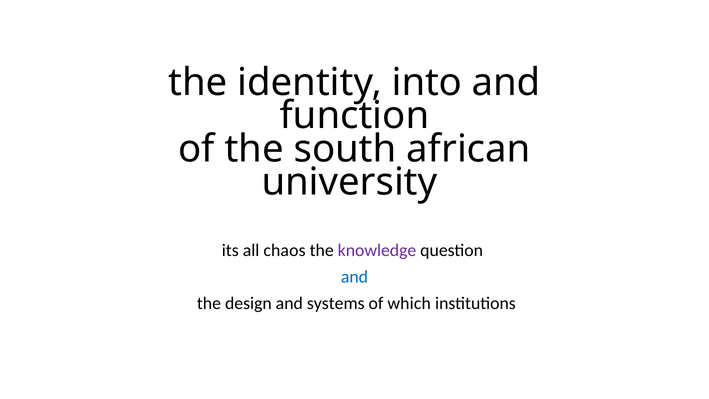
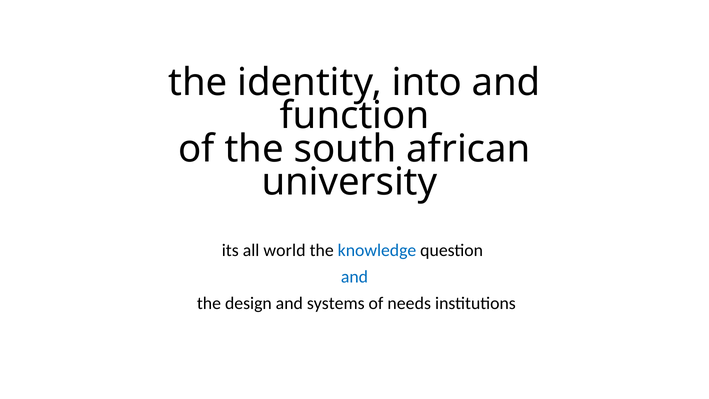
chaos: chaos -> world (284, 250)
knowledge colour: purple -> blue (377, 250)
which: which -> needs (409, 303)
